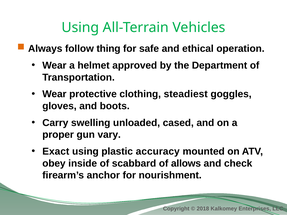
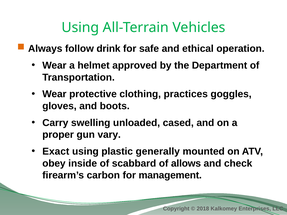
thing: thing -> drink (108, 49)
steadiest: steadiest -> practices (186, 94)
accuracy: accuracy -> generally (158, 152)
anchor: anchor -> carbon (103, 175)
nourishment: nourishment -> management (170, 175)
